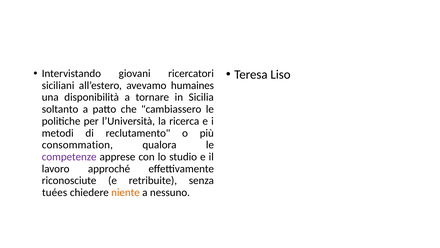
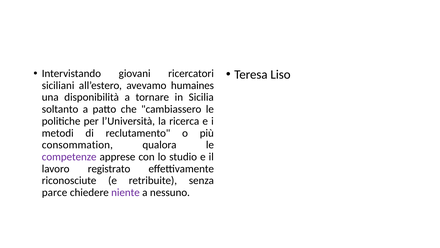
approché: approché -> registrato (109, 168)
tuées: tuées -> parce (55, 192)
niente colour: orange -> purple (125, 192)
